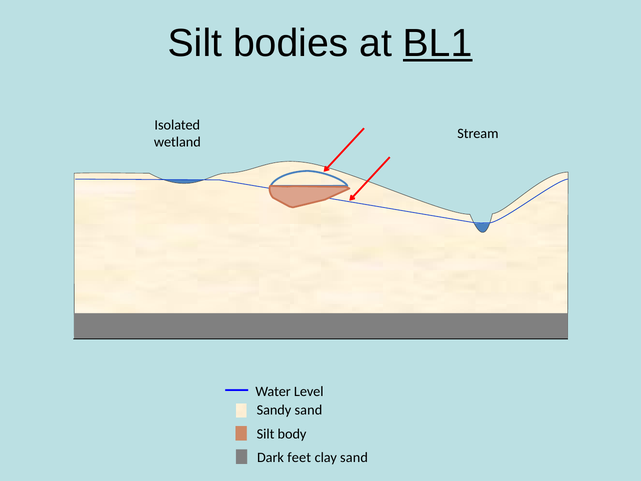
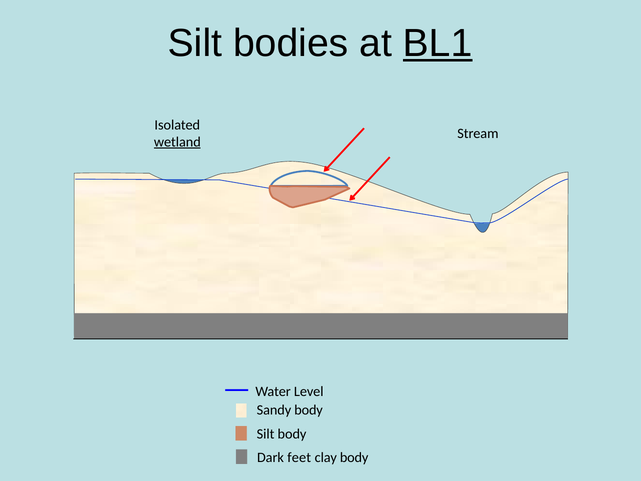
wetland underline: none -> present (177, 142)
Sandy sand: sand -> body (309, 410)
clay sand: sand -> body (354, 457)
